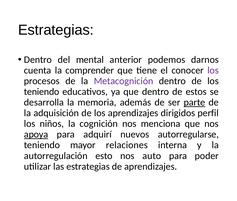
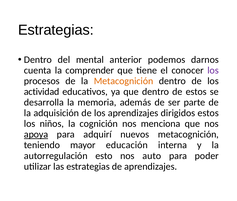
Metacognición colour: purple -> orange (124, 81)
teniendo: teniendo -> actividad (42, 92)
parte underline: present -> none (194, 102)
dirigidos perfil: perfil -> estos (208, 113)
nuevos autorregularse: autorregularse -> metacognición (188, 134)
relaciones: relaciones -> educación (127, 145)
